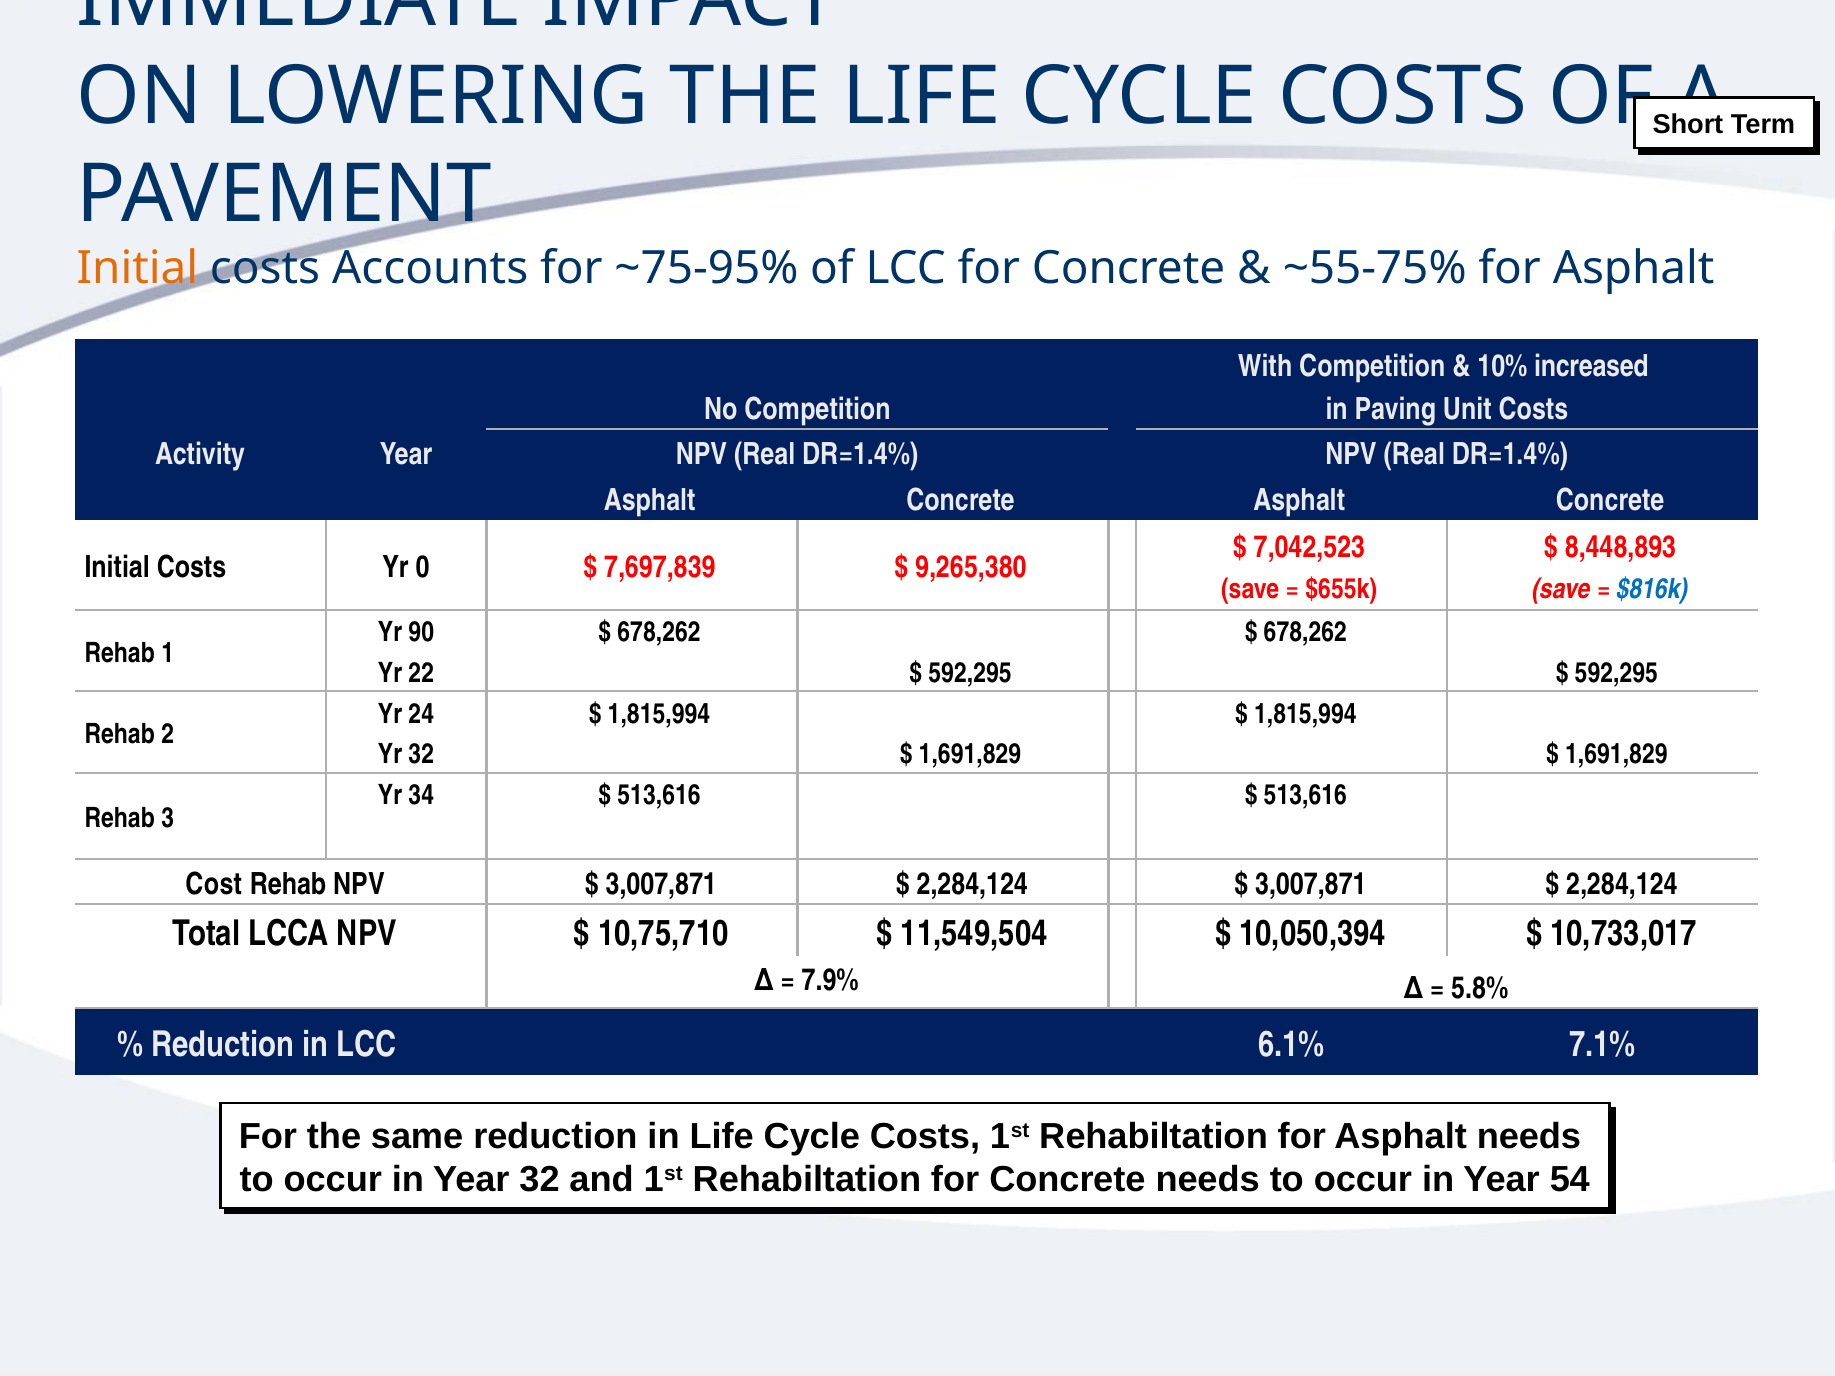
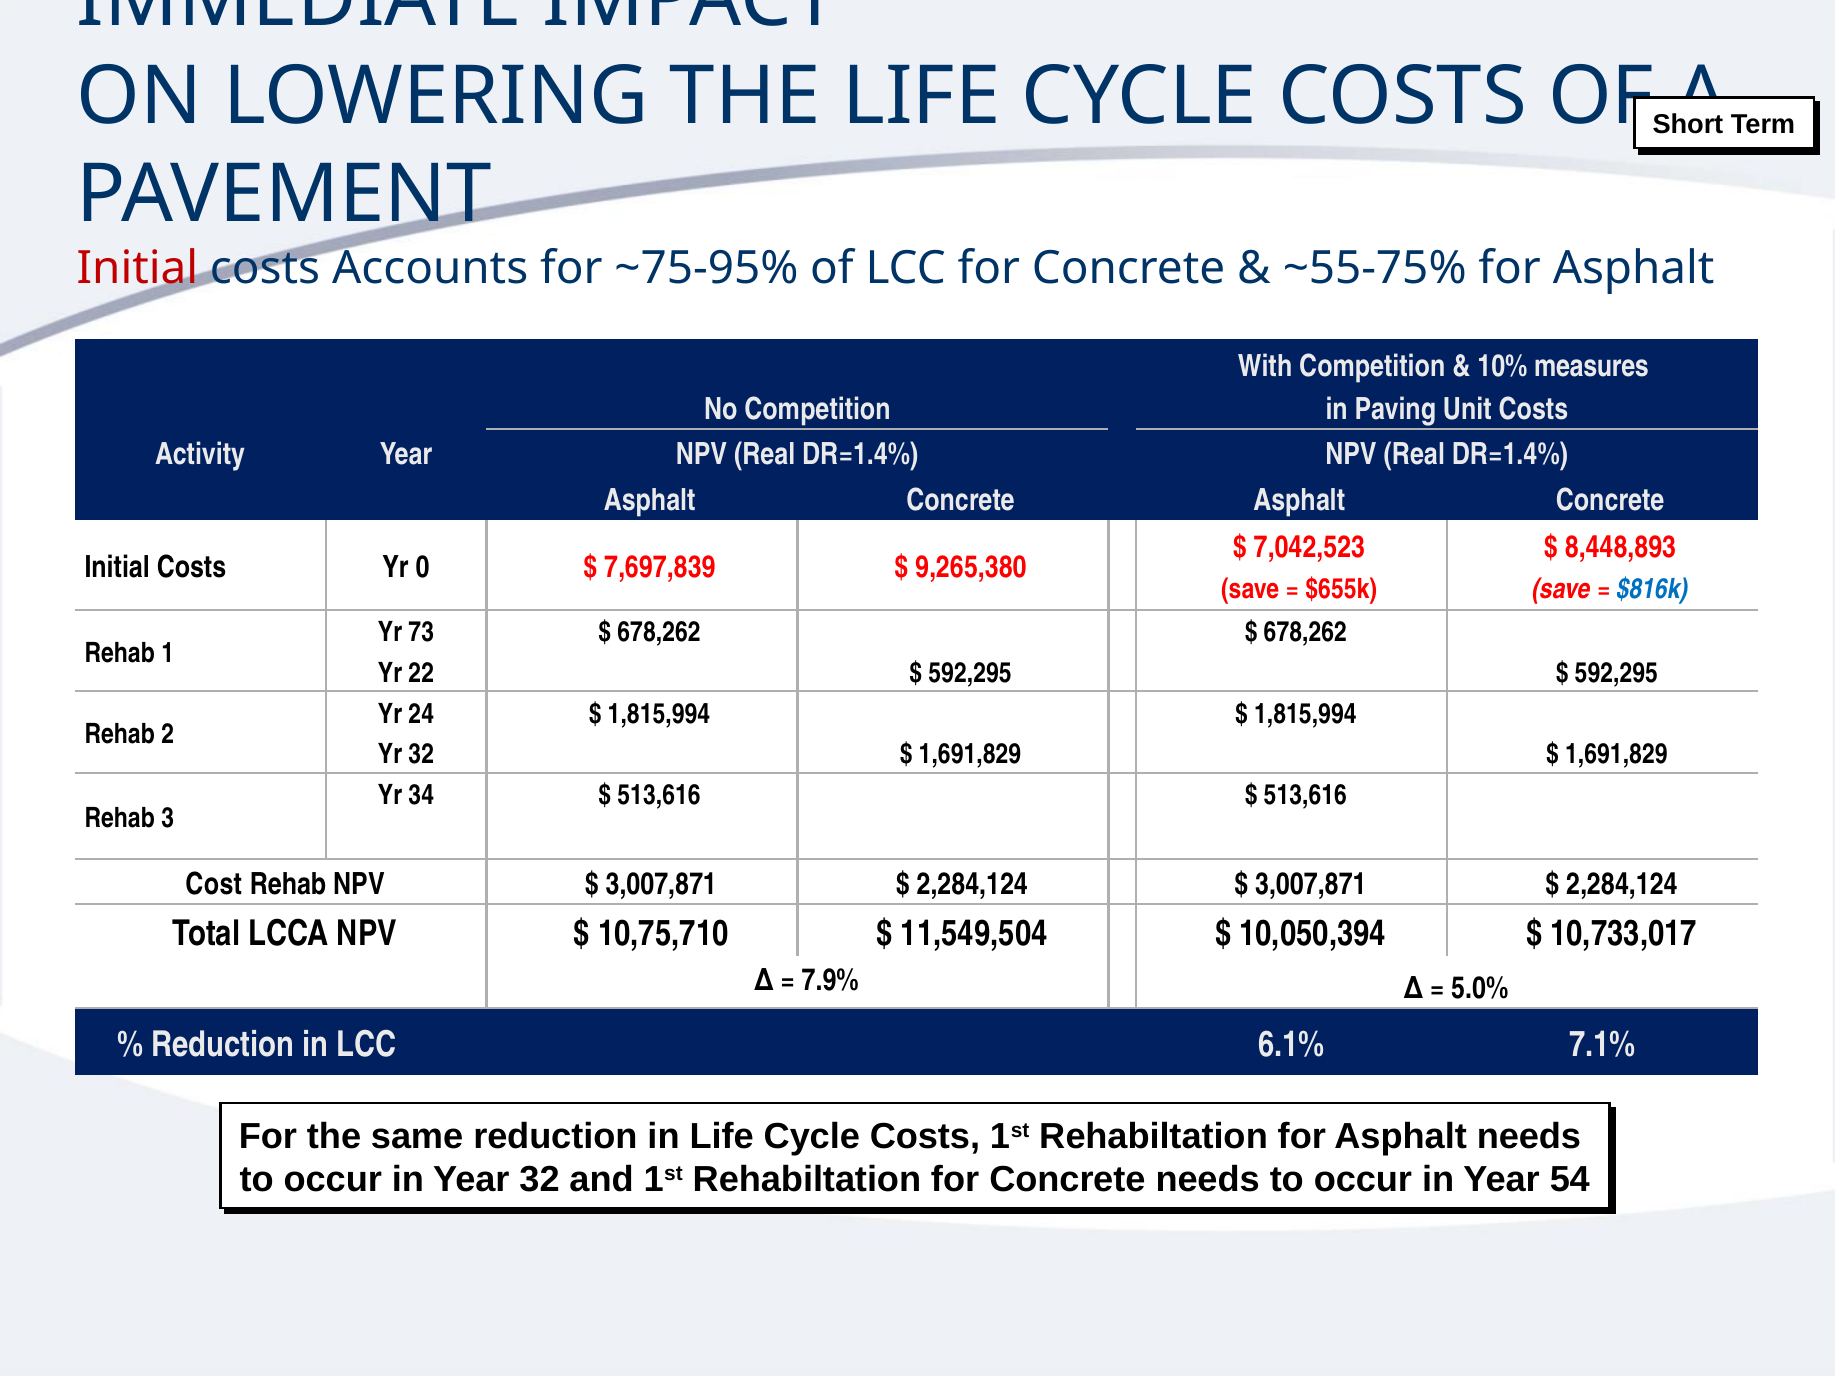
Initial colour: orange -> red (137, 269)
increased: increased -> measures (1591, 366)
90: 90 -> 73 (421, 633)
5.8%: 5.8% -> 5.0% (1480, 989)
